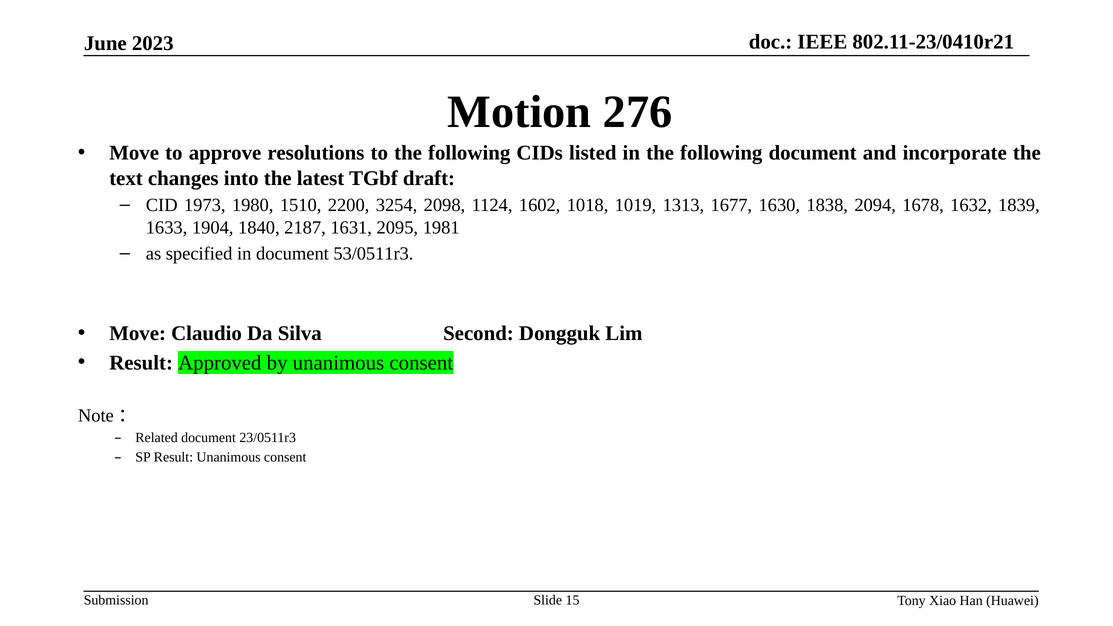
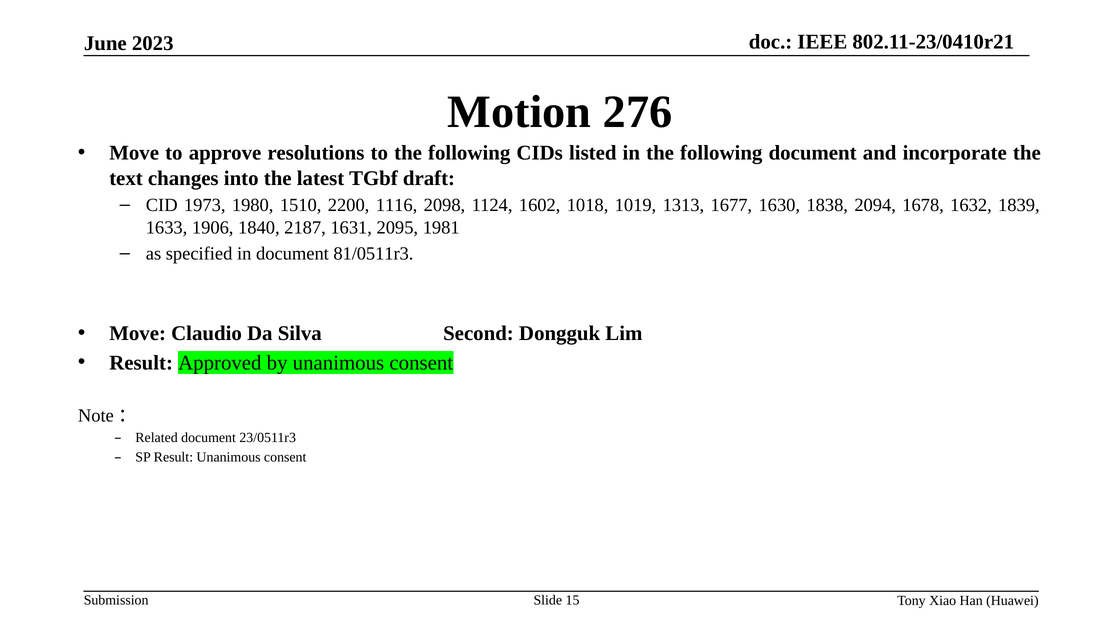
3254: 3254 -> 1116 (397, 205)
1904: 1904 -> 1906 (213, 228)
53/0511r3: 53/0511r3 -> 81/0511r3 (373, 254)
